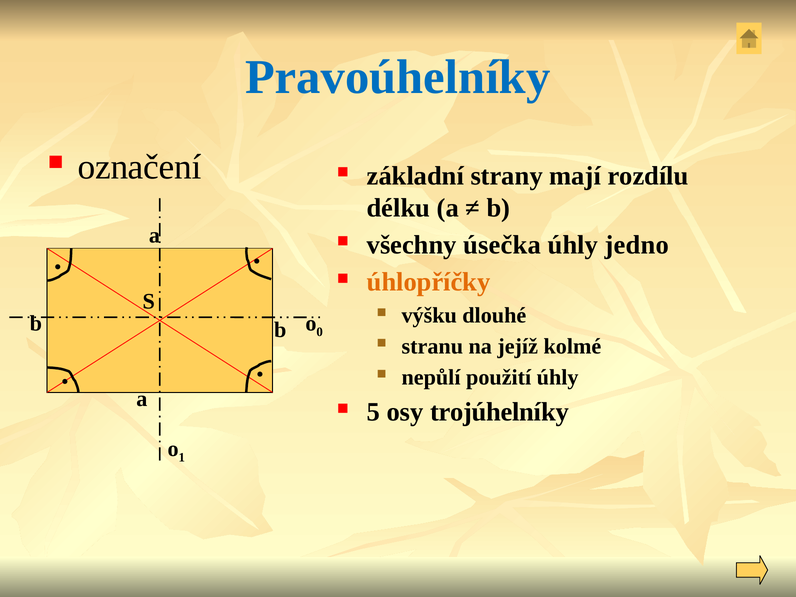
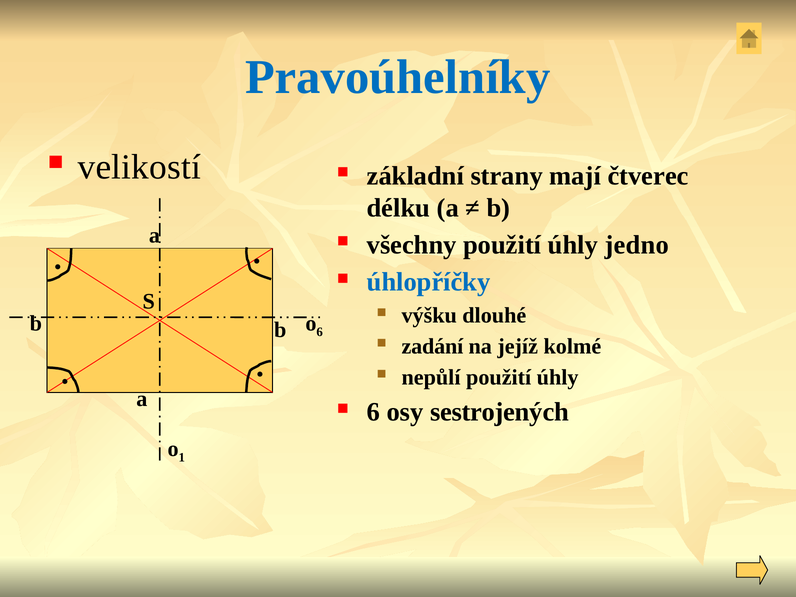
označení: označení -> velikostí (139, 167)
rozdílu: rozdílu -> čtverec (648, 176)
všechny úsečka: úsečka -> použití (502, 245)
úhlopříčky colour: orange -> blue (429, 282)
0: 0 -> 6 (320, 332)
stranu: stranu -> zadání (432, 346)
5: 5 -> 6 (373, 412)
trojúhelníky: trojúhelníky -> sestrojených (499, 412)
